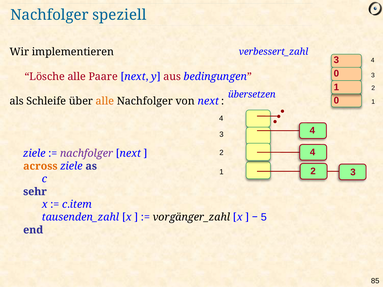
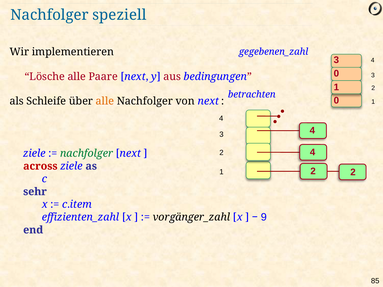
verbessert_zahl: verbessert_zahl -> gegebenen_zahl (274, 52)
übersetzen: übersetzen -> betrachten (252, 95)
nachfolger colour: purple -> green (87, 153)
across colour: orange -> red (40, 166)
2 3: 3 -> 2 (353, 172)
tausenden_zahl: tausenden_zahl -> effizienten_zahl (81, 217)
5: 5 -> 9 (264, 217)
